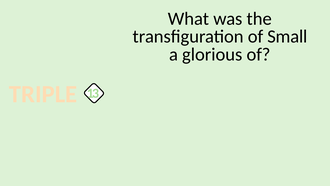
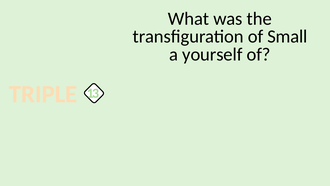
glorious: glorious -> yourself (212, 54)
